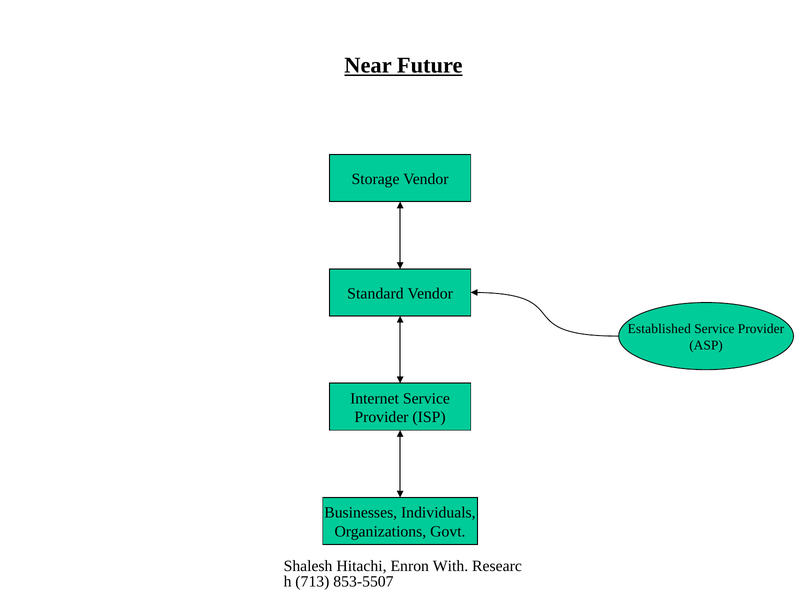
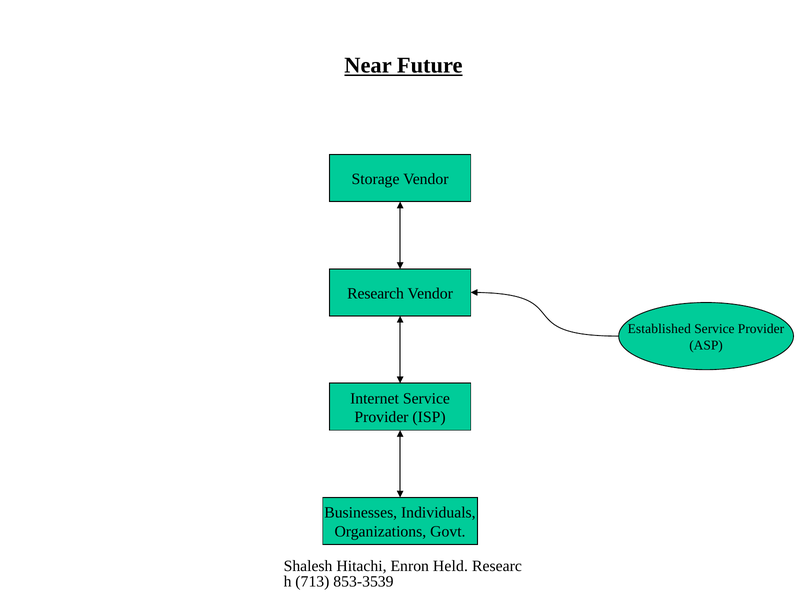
Standard: Standard -> Research (376, 294)
With: With -> Held (450, 566)
853-5507: 853-5507 -> 853-3539 (363, 582)
